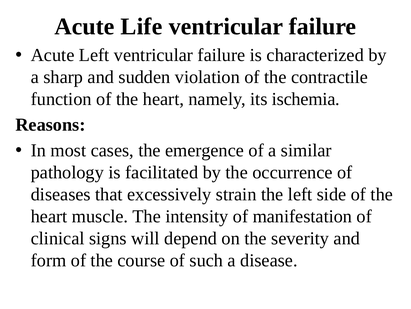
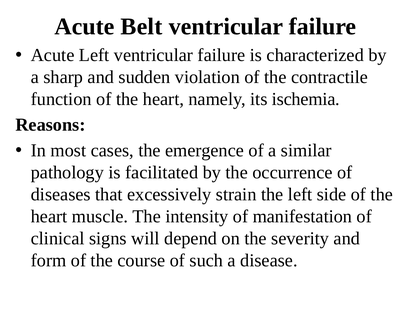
Life: Life -> Belt (142, 27)
